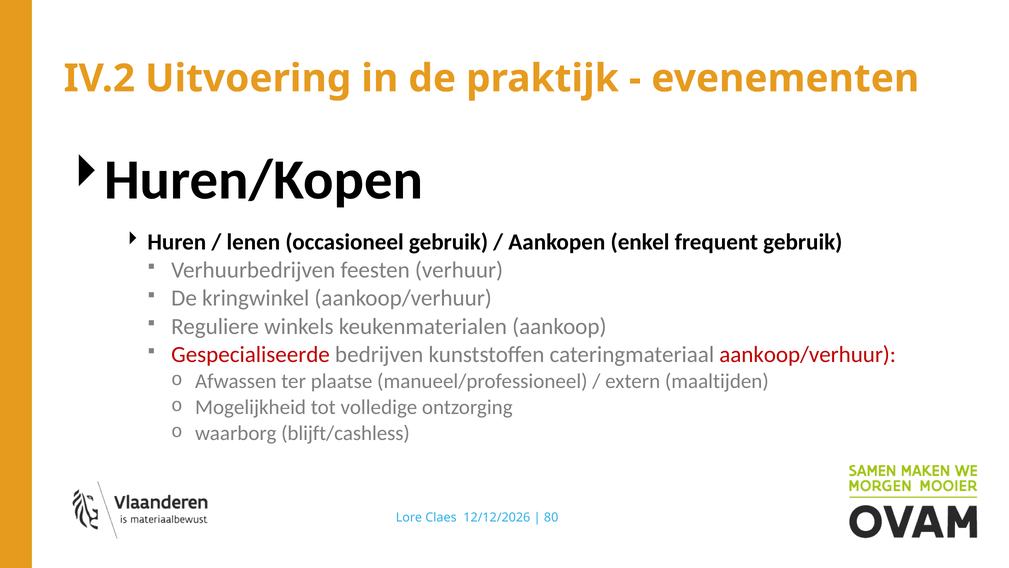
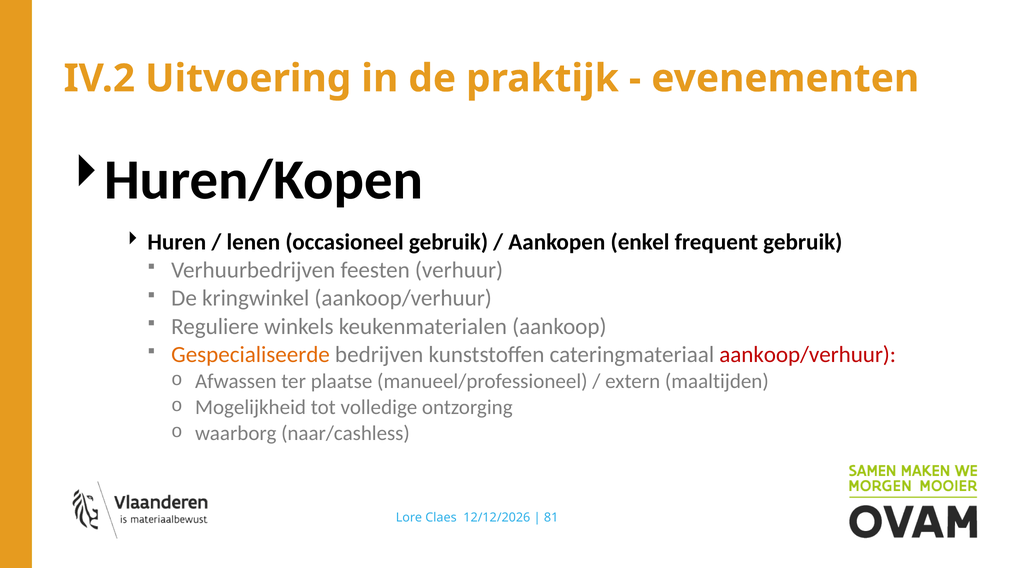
Gespecialiseerde colour: red -> orange (251, 354)
blijft/cashless: blijft/cashless -> naar/cashless (345, 433)
80: 80 -> 81 (551, 517)
